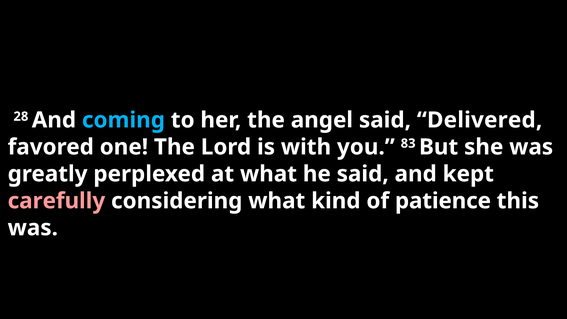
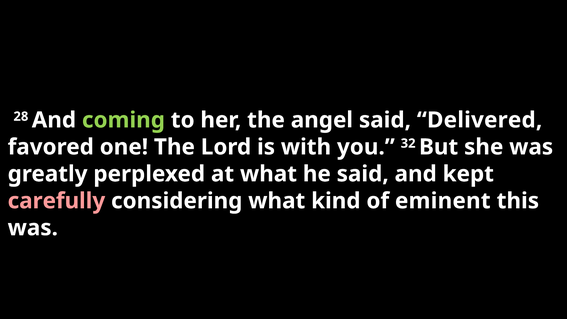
coming colour: light blue -> light green (123, 120)
83: 83 -> 32 (408, 143)
patience: patience -> eminent (443, 201)
